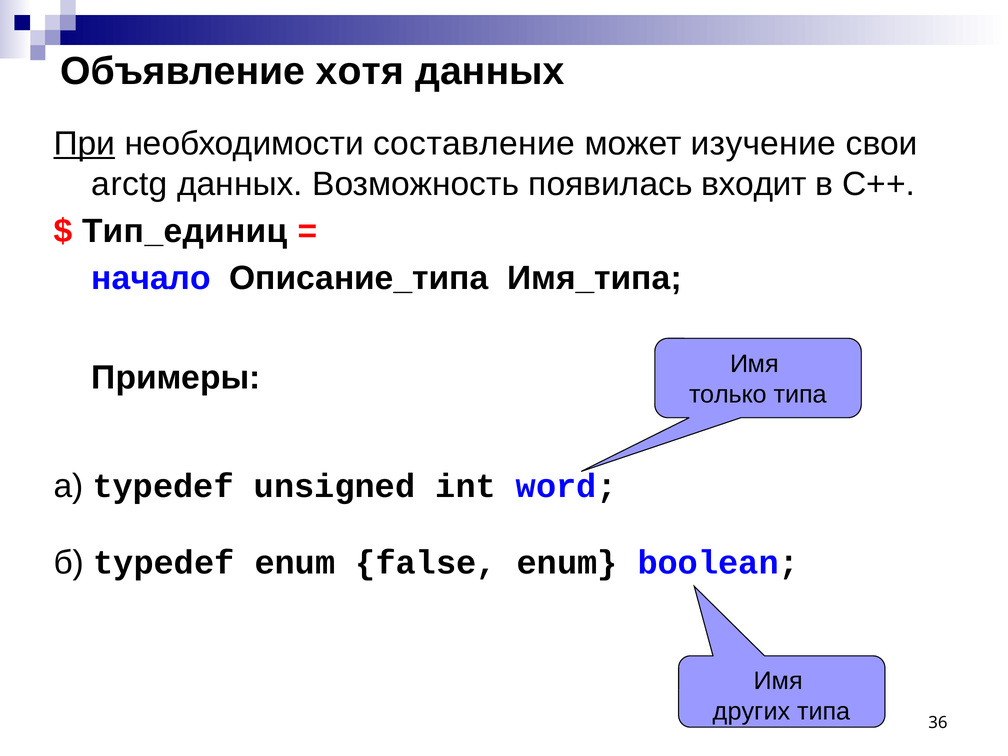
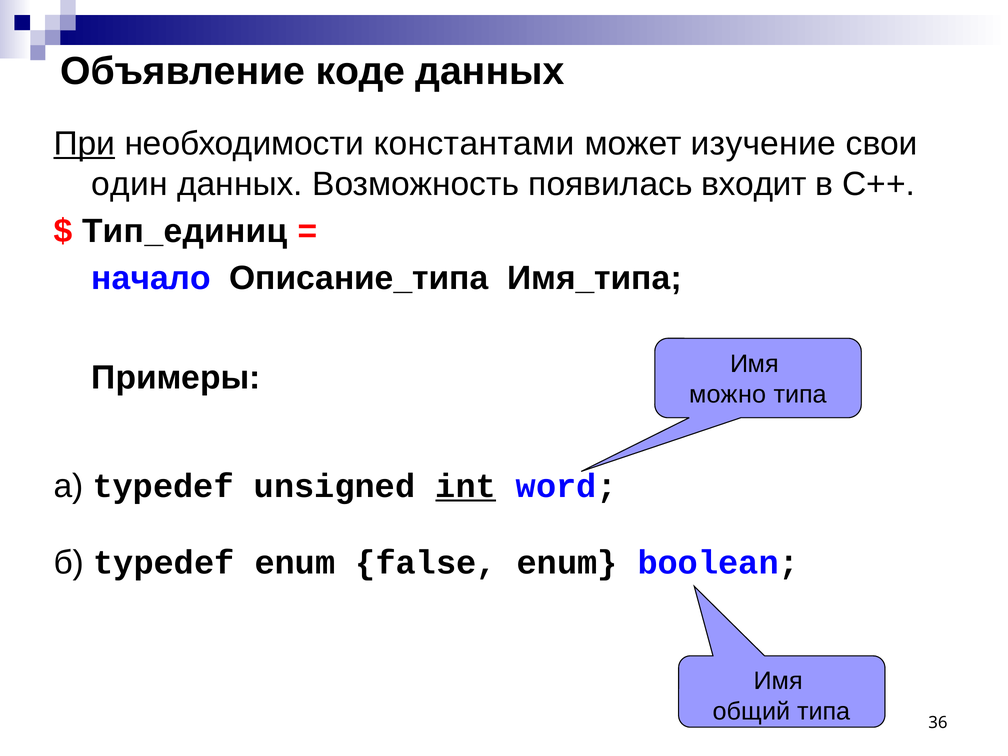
хотя: хотя -> коде (360, 71)
составление: составление -> константами (474, 144)
arctg: arctg -> один (130, 184)
только: только -> можно (728, 394)
int underline: none -> present (466, 486)
других: других -> общий (752, 711)
